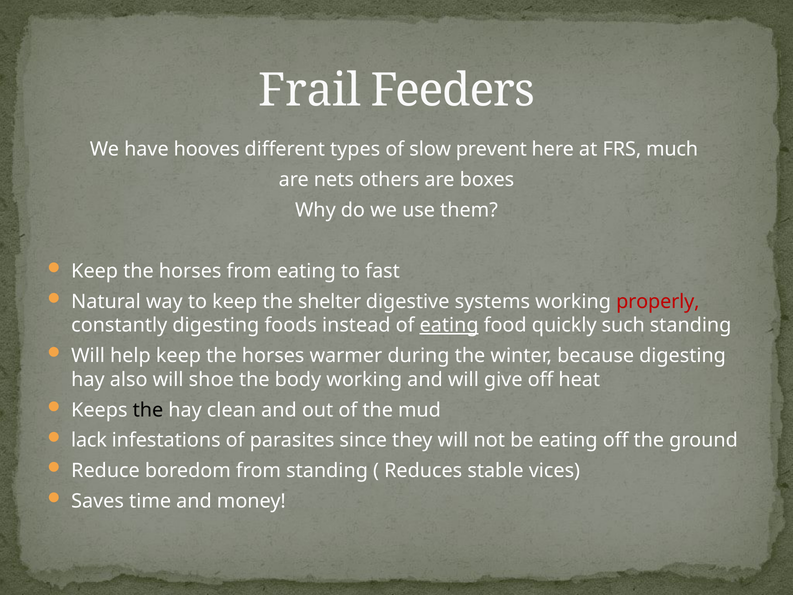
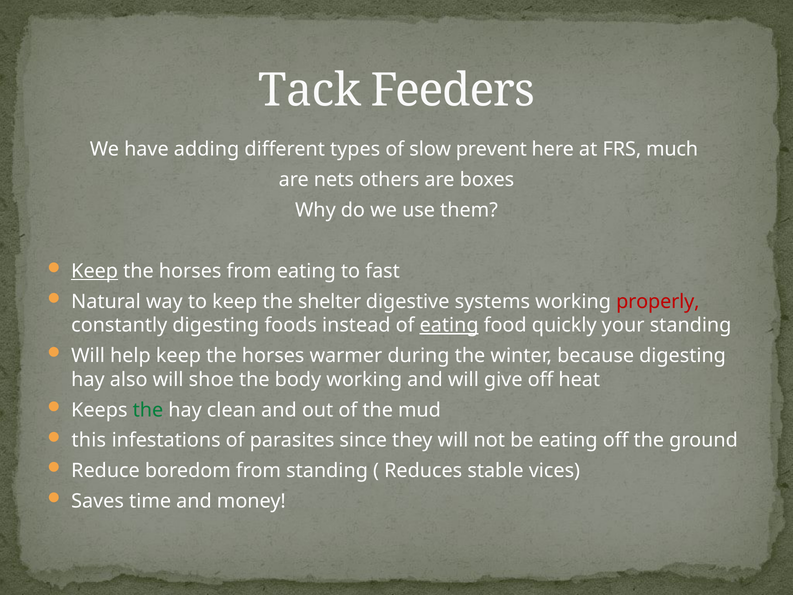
Frail: Frail -> Tack (310, 91)
hooves: hooves -> adding (207, 149)
Keep underline: none -> present (95, 271)
such: such -> your (623, 325)
the colour: black -> green (148, 410)
lack: lack -> this (89, 440)
